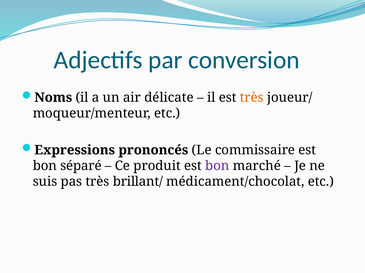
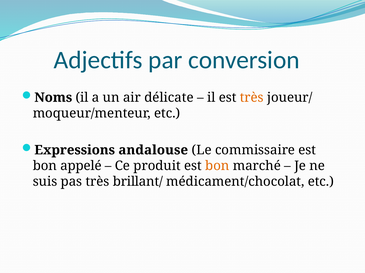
prononcés: prononcés -> andalouse (153, 150)
séparé: séparé -> appelé (81, 166)
bon colour: purple -> orange (217, 166)
